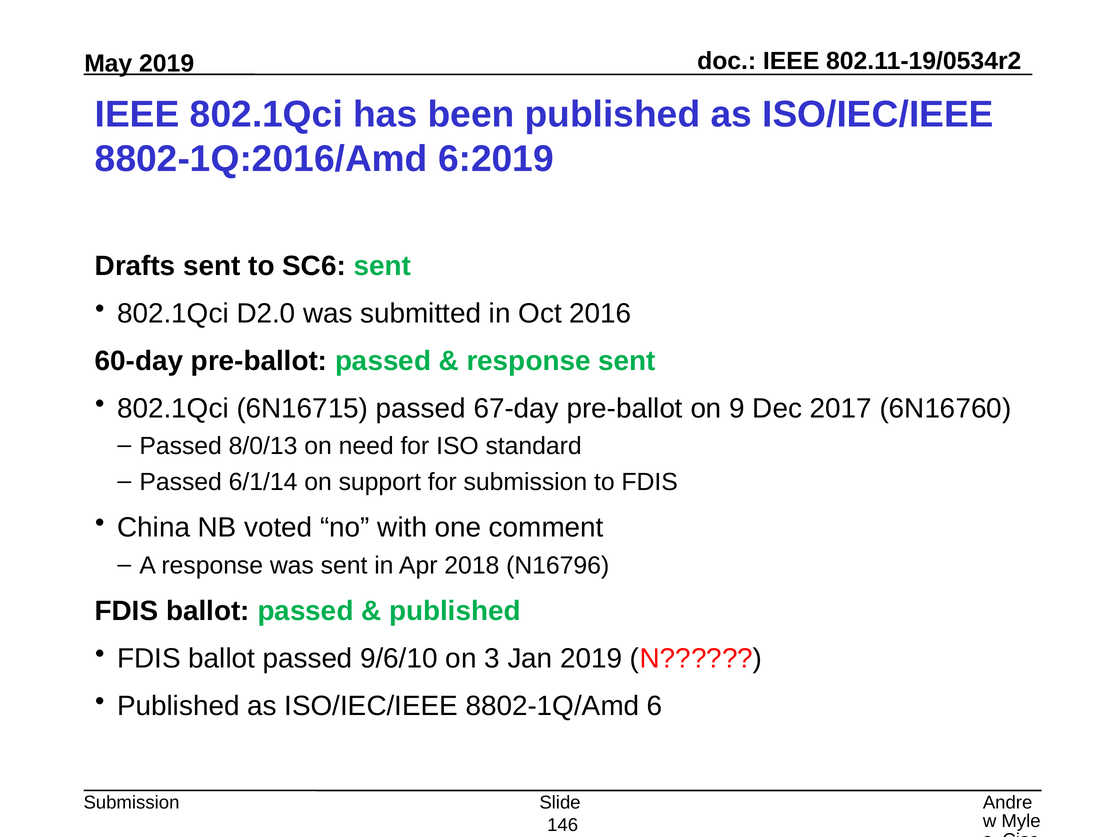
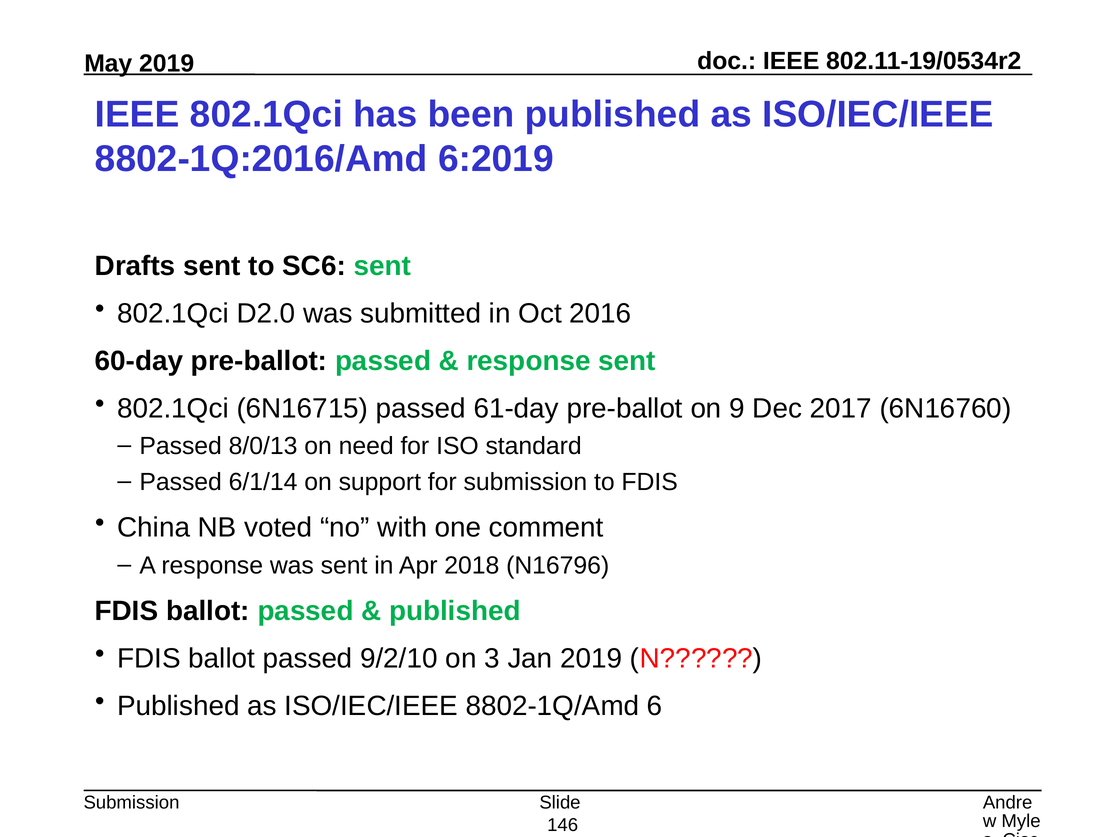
67-day: 67-day -> 61-day (516, 408)
9/6/10: 9/6/10 -> 9/2/10 (399, 659)
